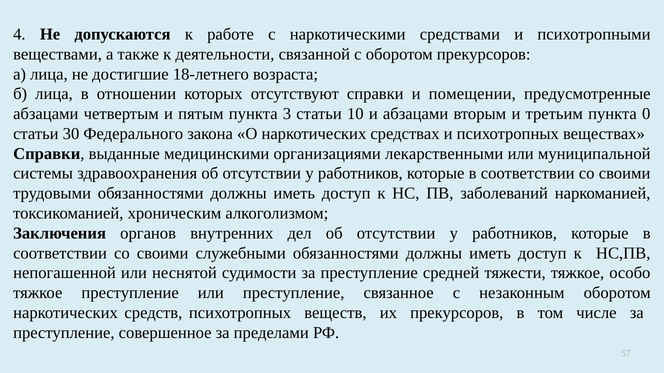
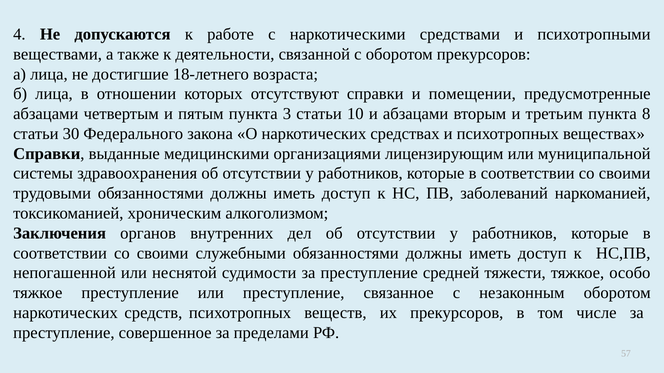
0: 0 -> 8 (646, 114)
лекарственными: лекарственными -> лицензирующим (444, 154)
